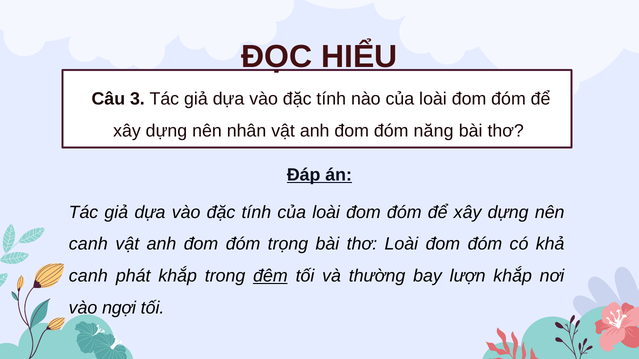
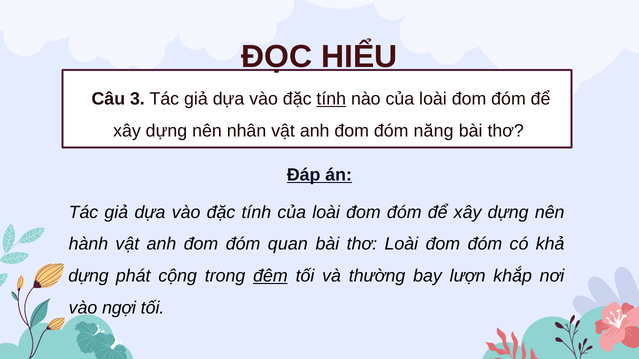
tính underline: none -> present (331, 99)
canh: canh -> hành (88, 244)
trọng: trọng -> quan (288, 244)
canh: canh -> dựng (88, 276)
phát khắp: khắp -> cộng (178, 276)
